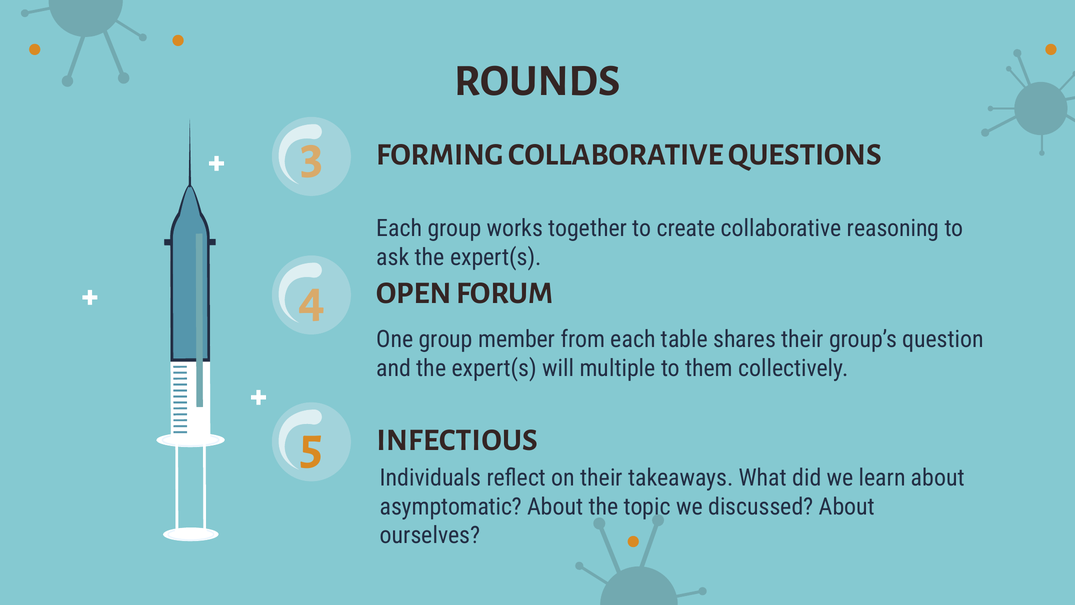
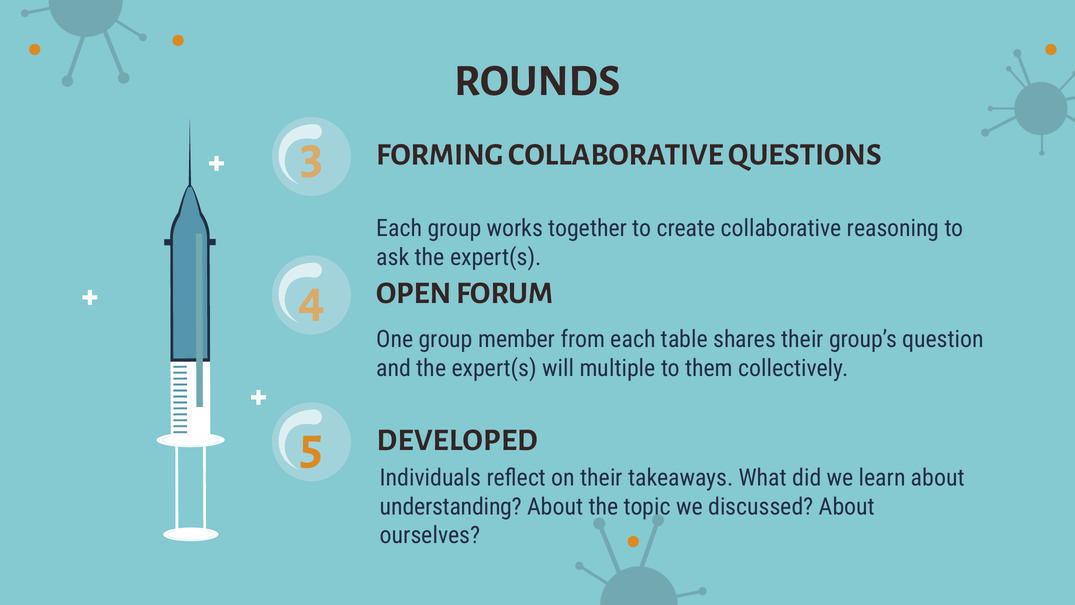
INFECTIOUS: INFECTIOUS -> DEVELOPED (457, 440)
asymptomatic: asymptomatic -> understanding (451, 506)
